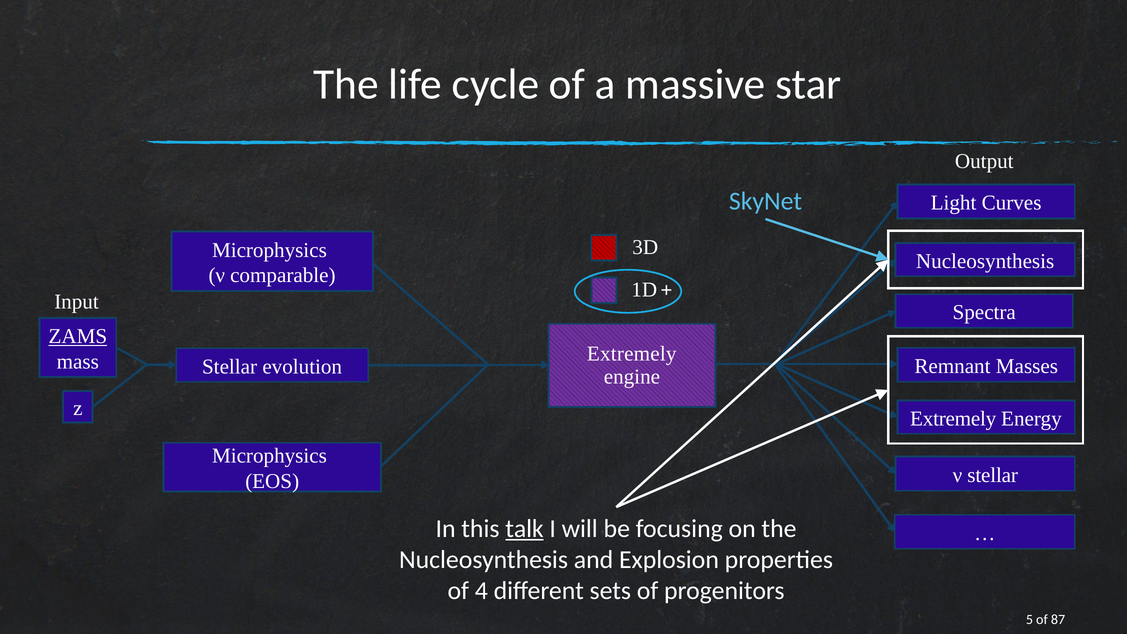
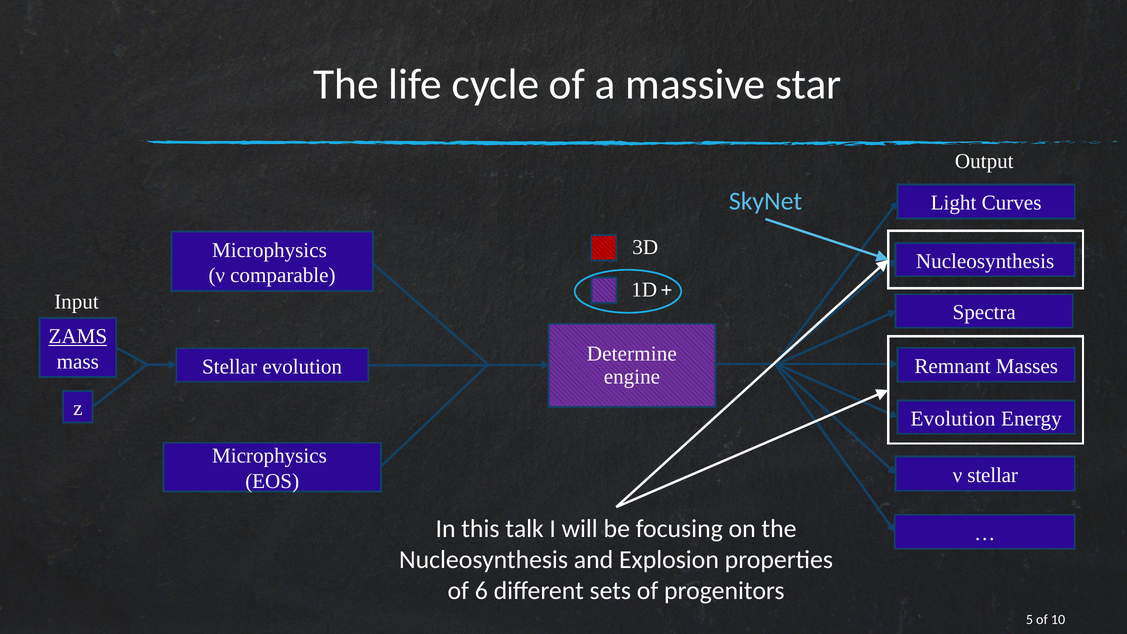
Extremely: Extremely -> Determine (632, 354)
Extremely: Extremely -> Evolution (953, 419)
talk underline: present -> none (525, 529)
4: 4 -> 6 (481, 590)
87: 87 -> 10 (1058, 619)
